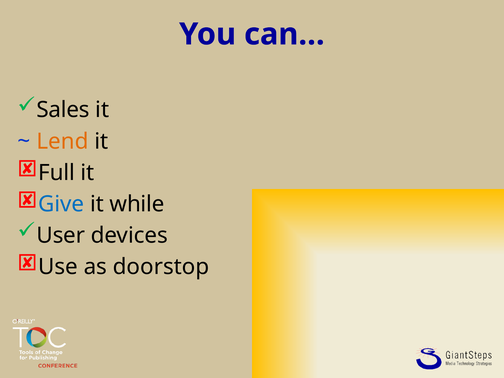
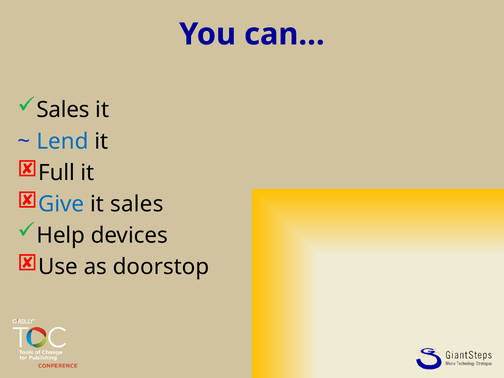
Lend colour: orange -> blue (63, 141)
it while: while -> sales (137, 204)
User: User -> Help (61, 235)
